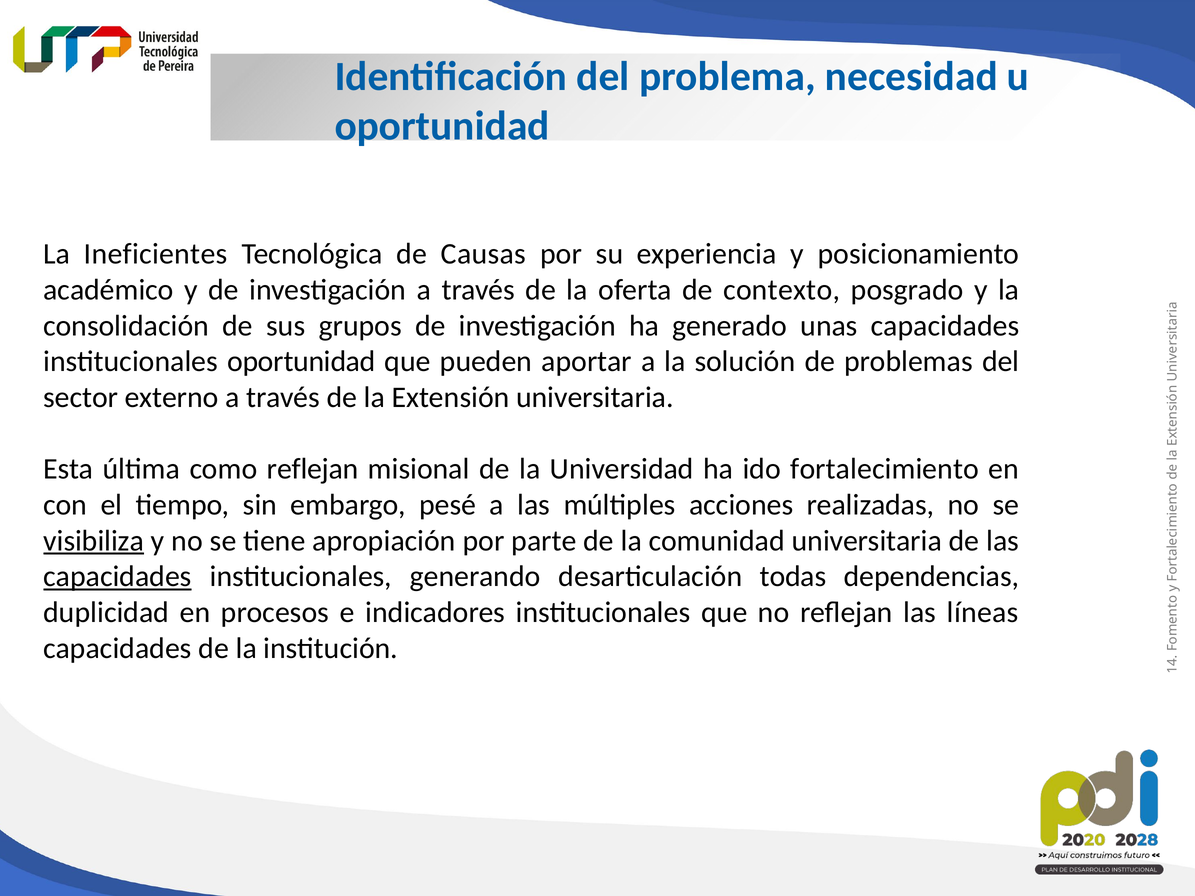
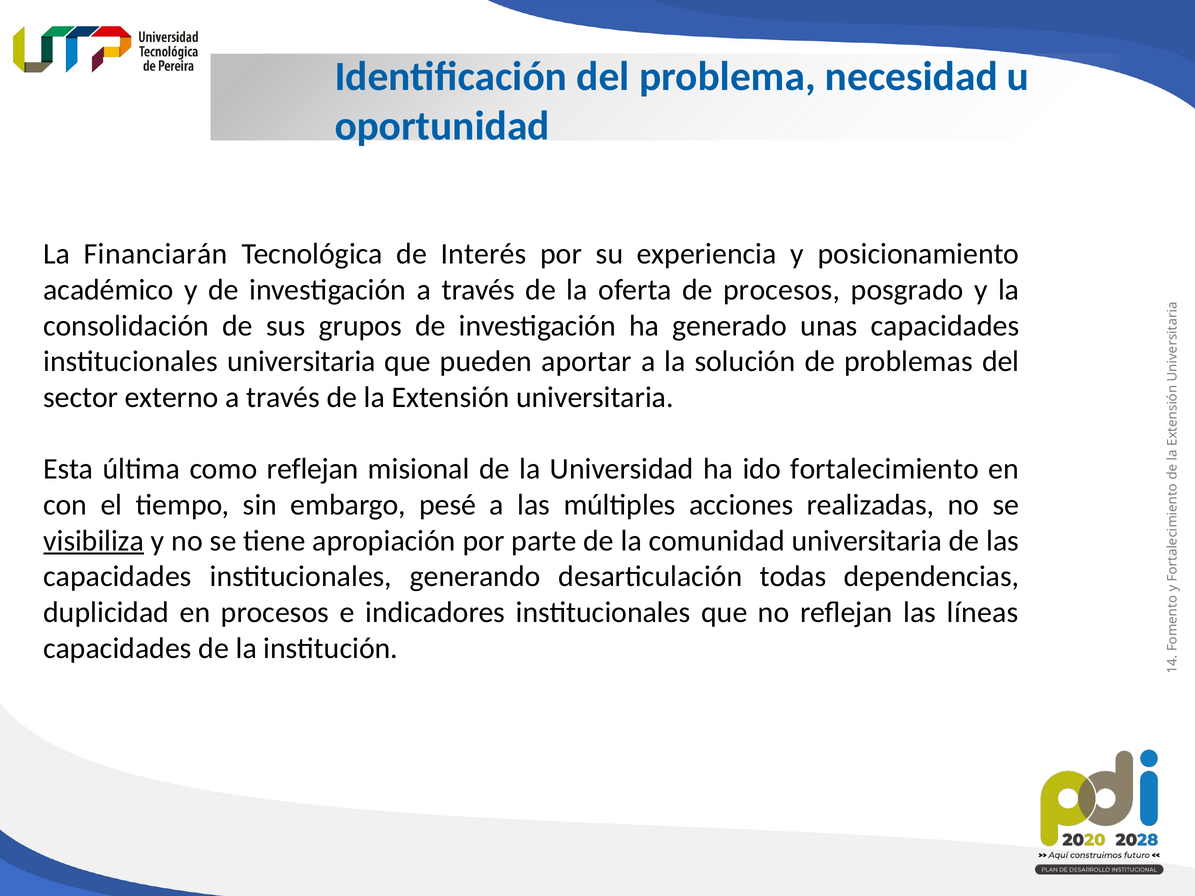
Ineficientes: Ineficientes -> Financiarán (156, 254)
Causas: Causas -> Interés (484, 254)
de contexto: contexto -> procesos (782, 290)
institucionales oportunidad: oportunidad -> universitaria (301, 362)
capacidades underline: present -> none (117, 577)
